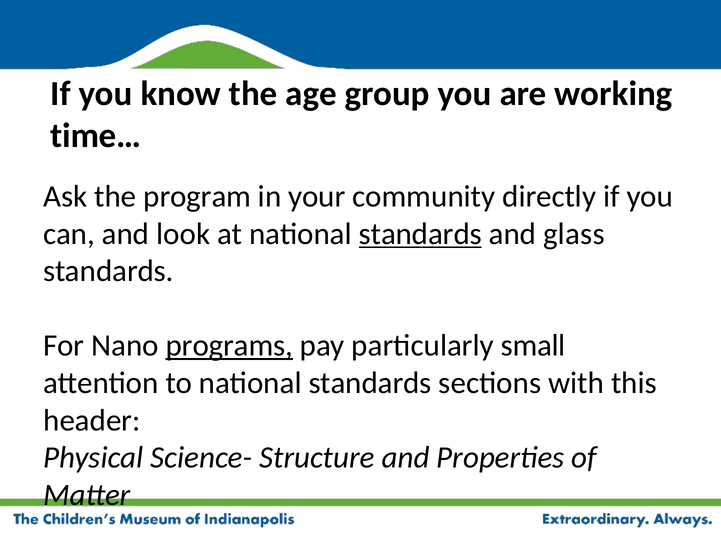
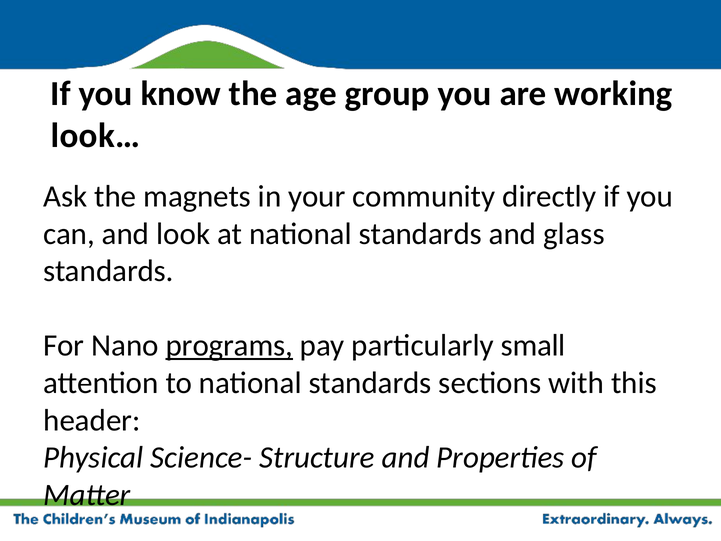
time…: time… -> look… (95, 136)
program: program -> magnets (197, 196)
standards underline: present -> none (420, 234)
